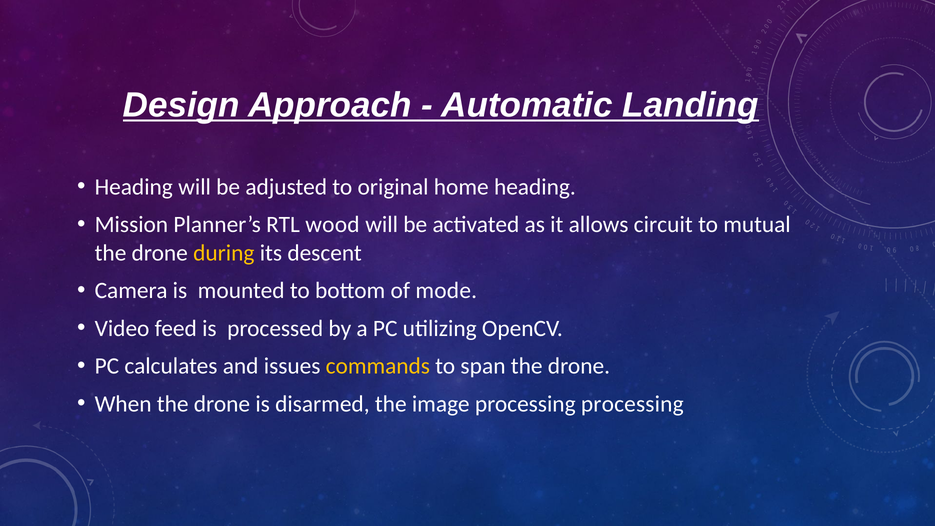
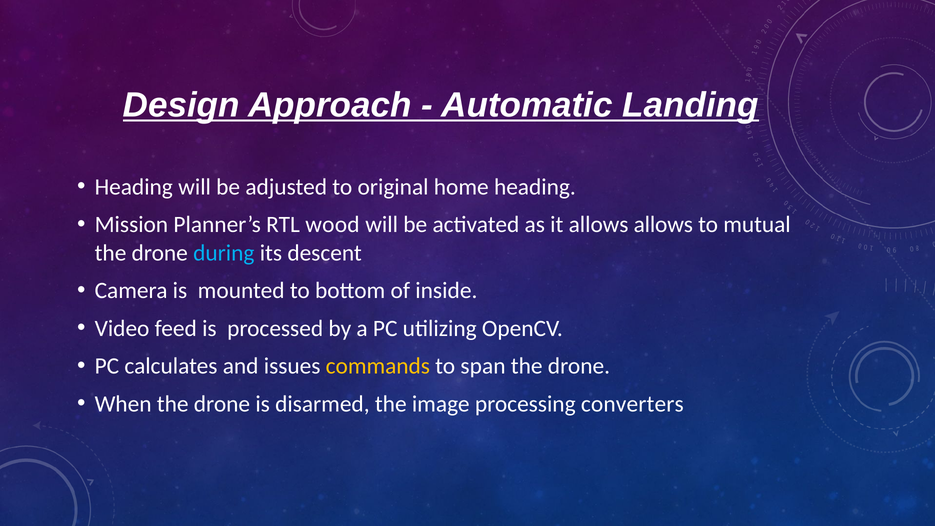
allows circuit: circuit -> allows (663, 225)
during colour: yellow -> light blue (224, 253)
mode: mode -> inside (446, 291)
processing processing: processing -> converters (632, 404)
